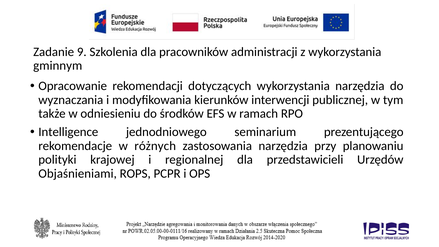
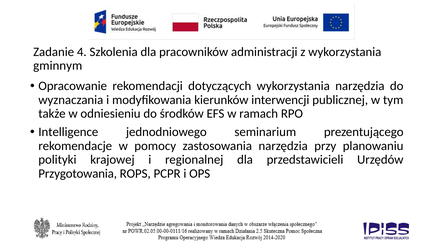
9: 9 -> 4 (82, 52)
różnych: różnych -> pomocy (155, 146)
Objaśnieniami: Objaśnieniami -> Przygotowania (78, 173)
